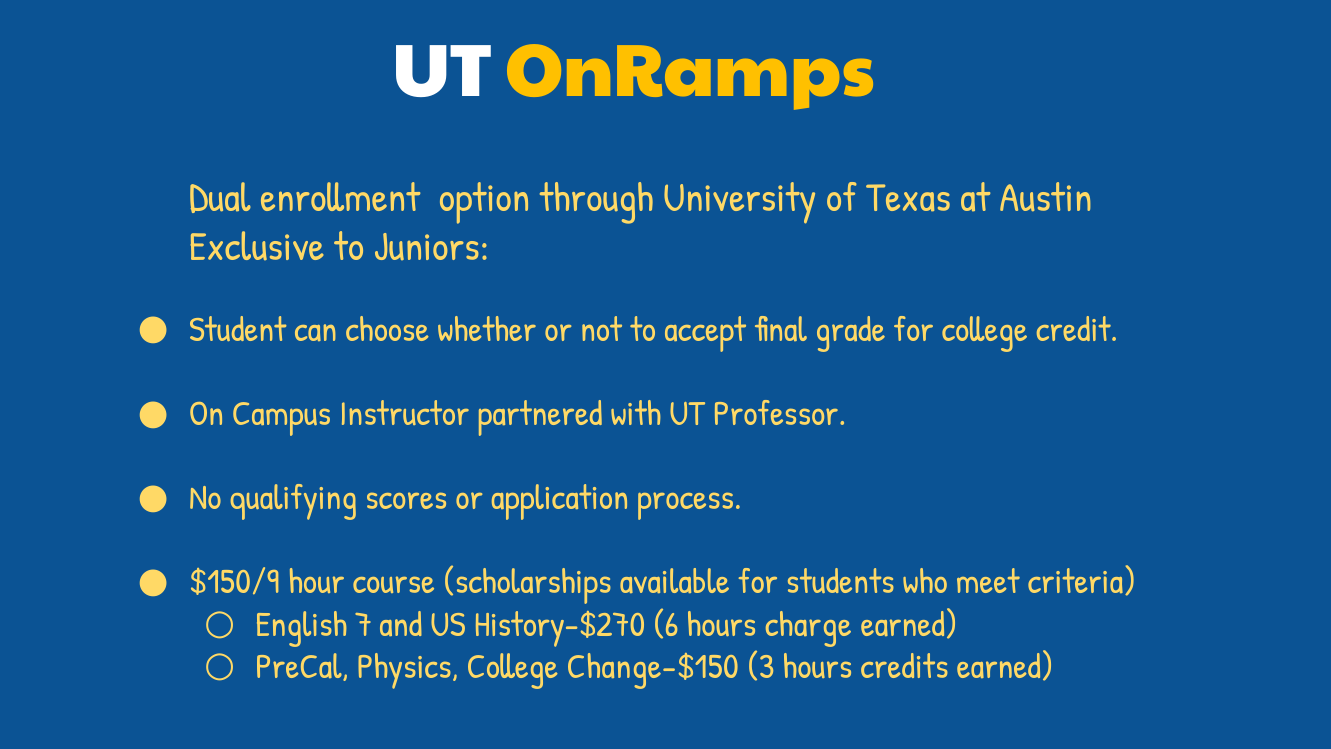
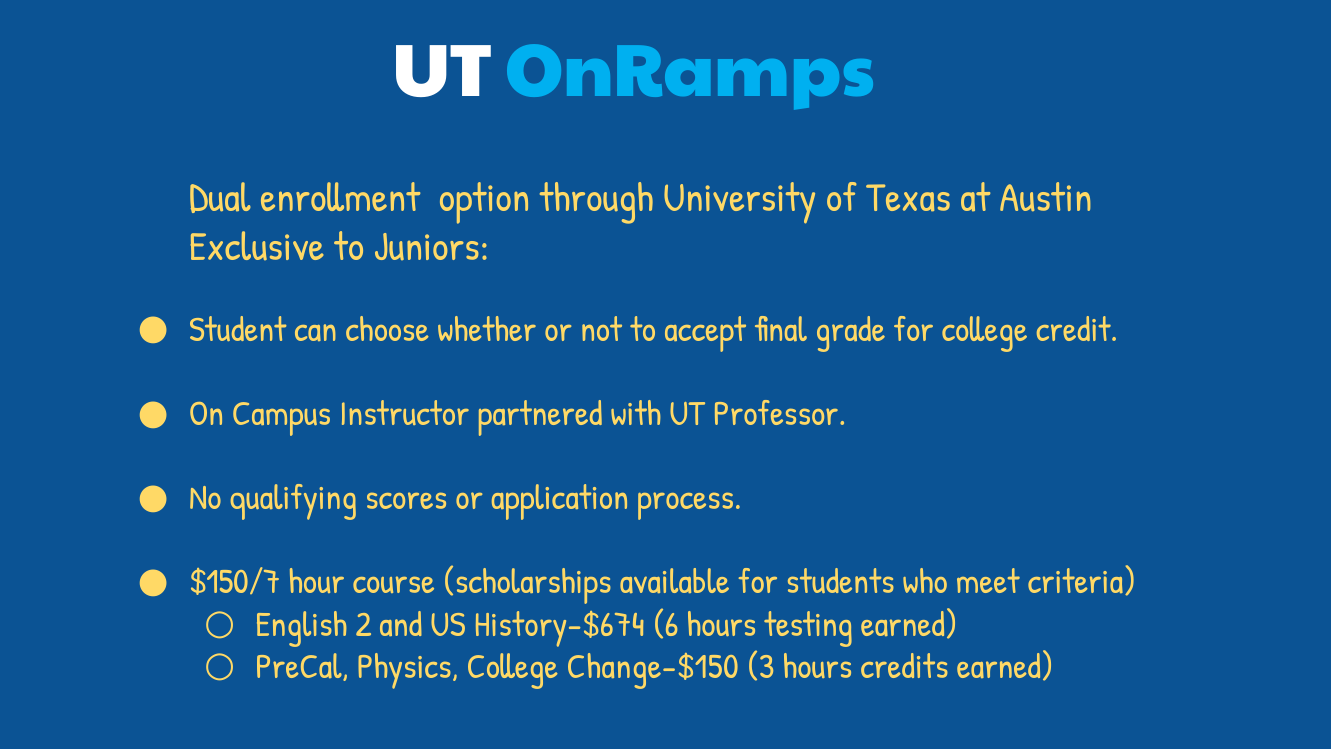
OnRamps colour: yellow -> light blue (690, 72)
$150/9: $150/9 -> $150/7 (235, 582)
7: 7 -> 2 (364, 624)
History-$270: History-$270 -> History-$674 (559, 624)
charge: charge -> testing (809, 624)
